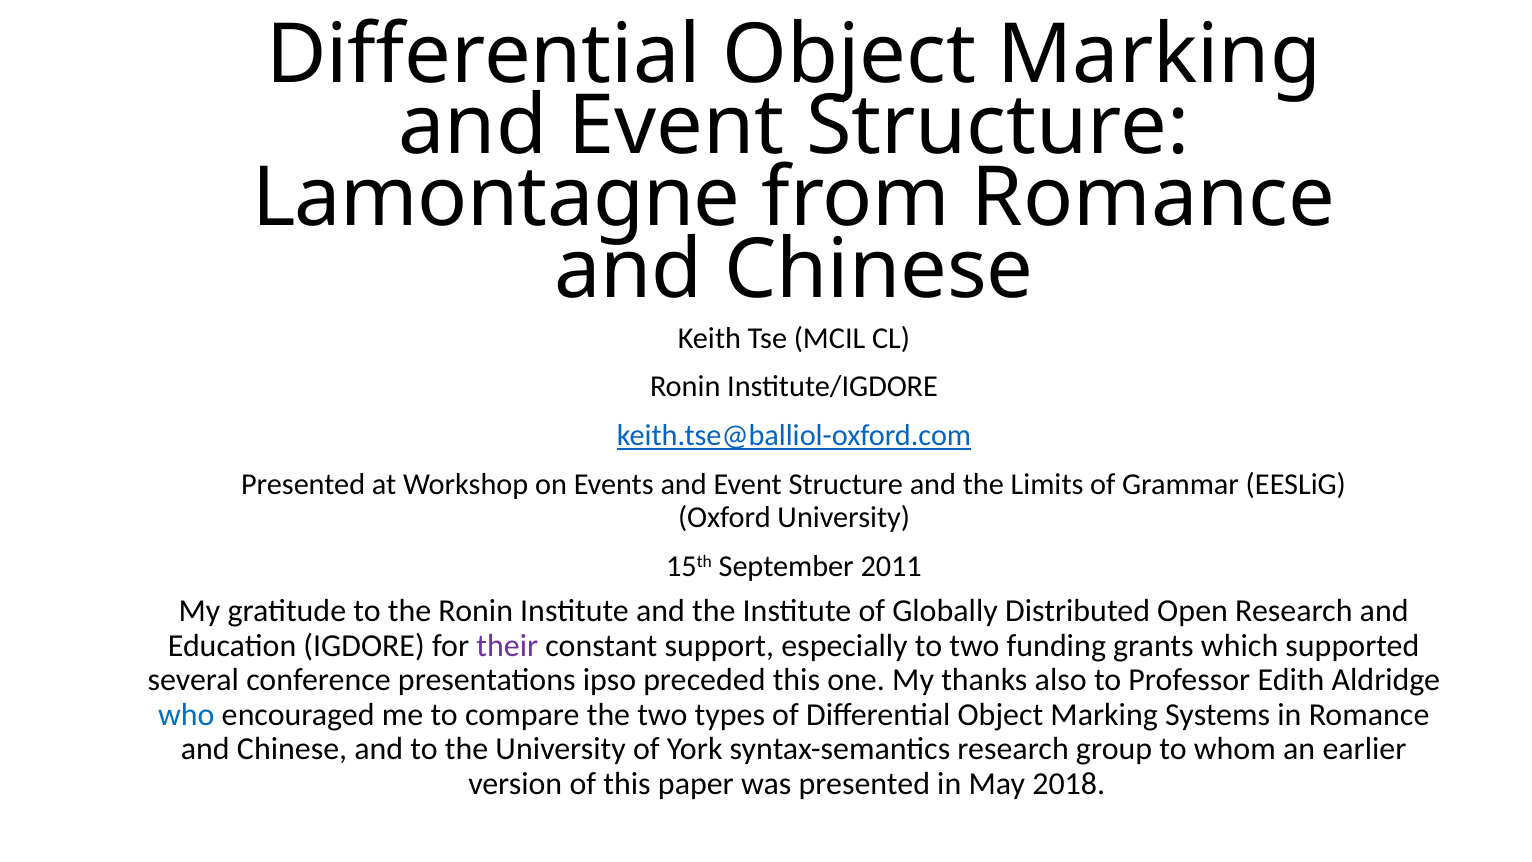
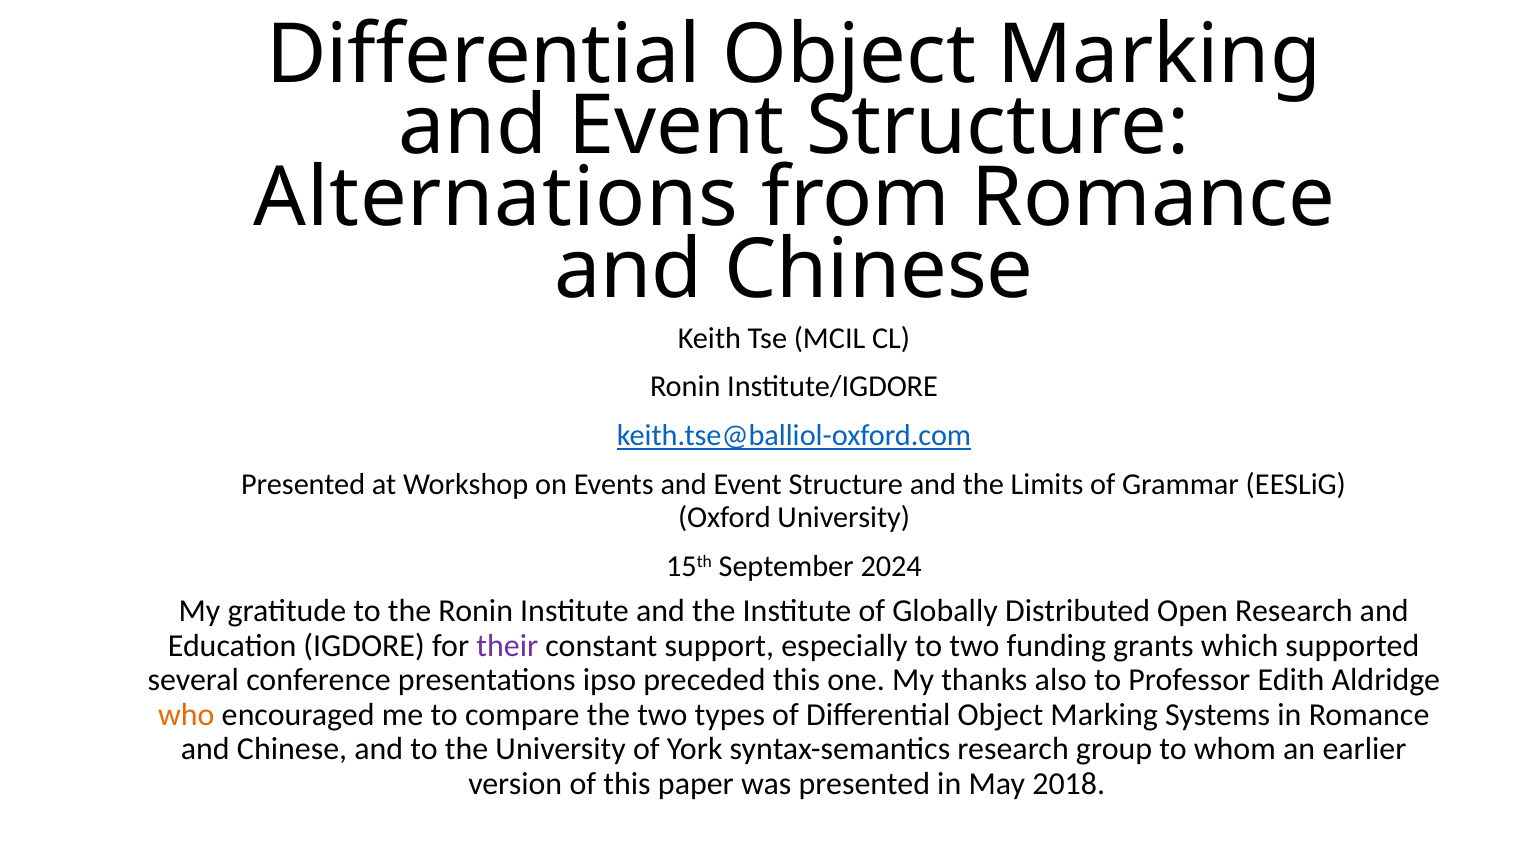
Lamontagne: Lamontagne -> Alternations (496, 198)
2011: 2011 -> 2024 (891, 566)
who colour: blue -> orange (186, 715)
